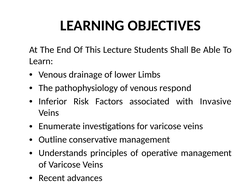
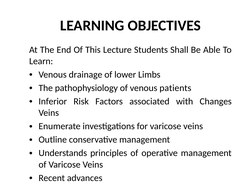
respond: respond -> patients (175, 88)
Invasive: Invasive -> Changes (216, 102)
